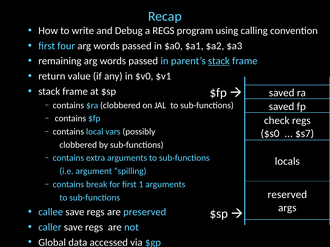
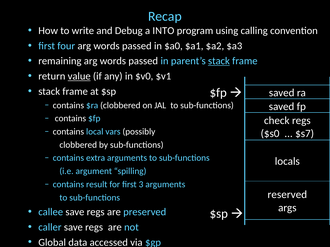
a REGS: REGS -> INTO (163, 31)
value underline: none -> present (79, 76)
break: break -> result (97, 185)
1: 1 -> 3 (141, 185)
